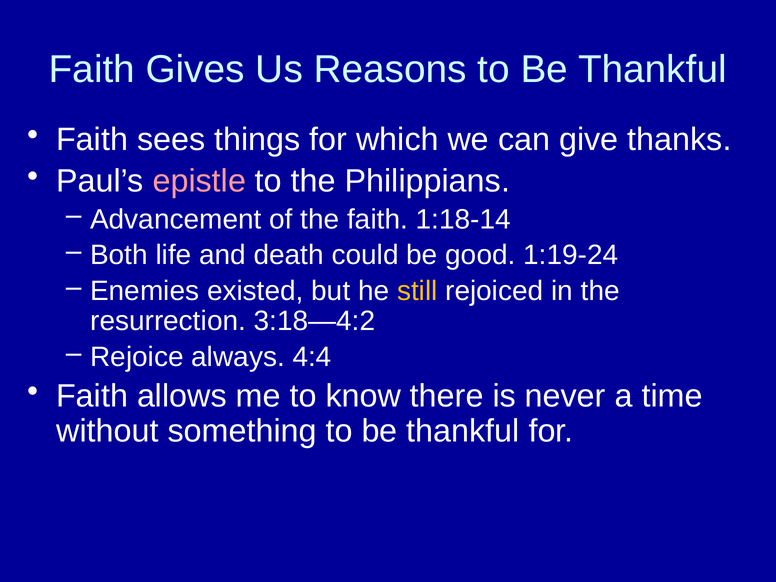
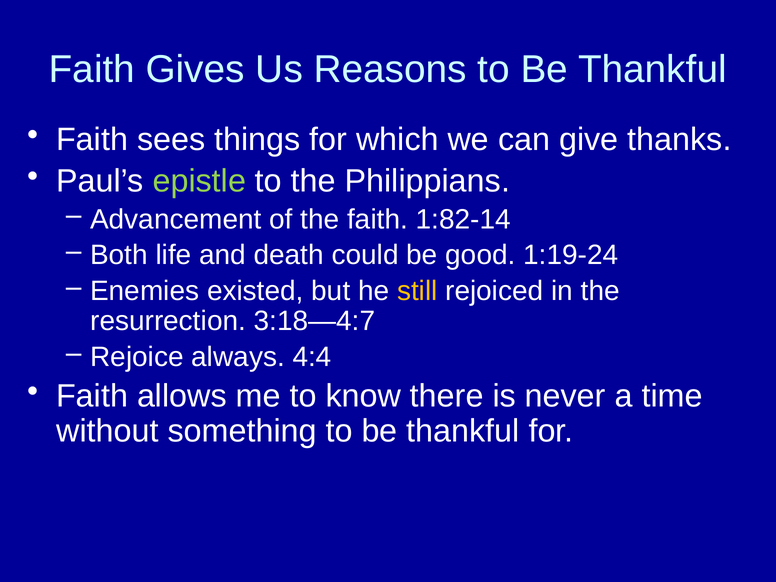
epistle colour: pink -> light green (199, 181)
1:18-14: 1:18-14 -> 1:82-14 (463, 219)
3:18—4:2: 3:18—4:2 -> 3:18—4:7 (314, 321)
